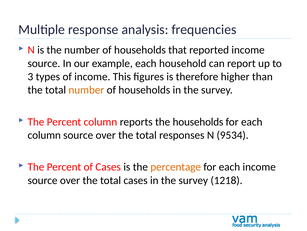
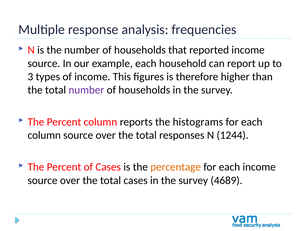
number colour: orange -> purple (86, 90)
the households: households -> histograms (198, 121)
9534: 9534 -> 1244 (233, 135)
1218: 1218 -> 4689 (227, 180)
